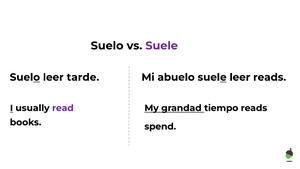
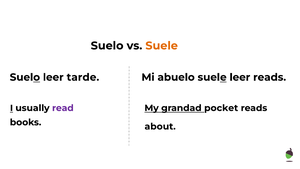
Suele colour: purple -> orange (162, 46)
tiempo: tiempo -> pocket (221, 108)
spend: spend -> about (160, 126)
